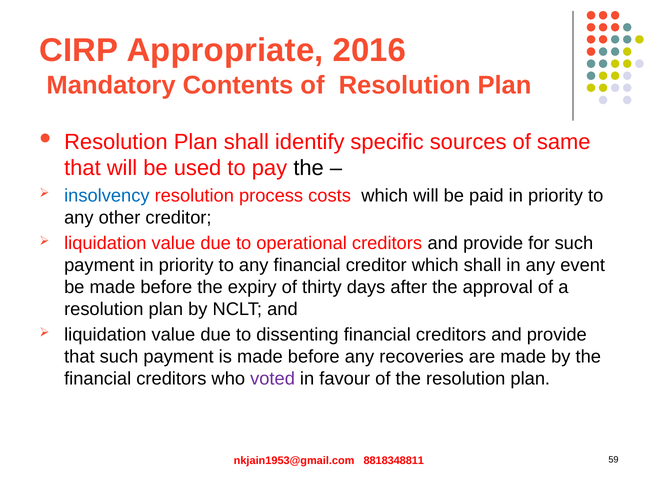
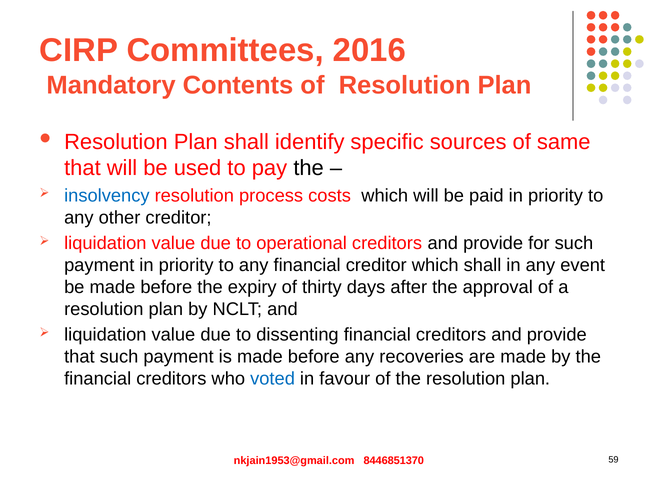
Appropriate: Appropriate -> Committees (225, 51)
voted colour: purple -> blue (273, 378)
8818348811: 8818348811 -> 8446851370 (394, 460)
